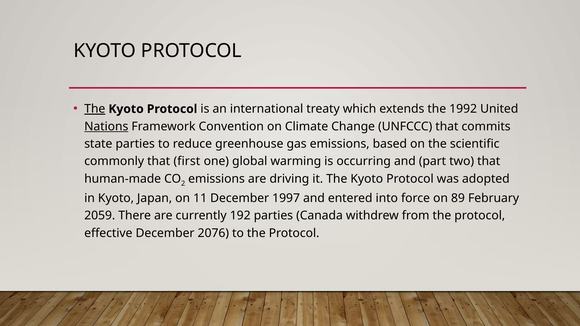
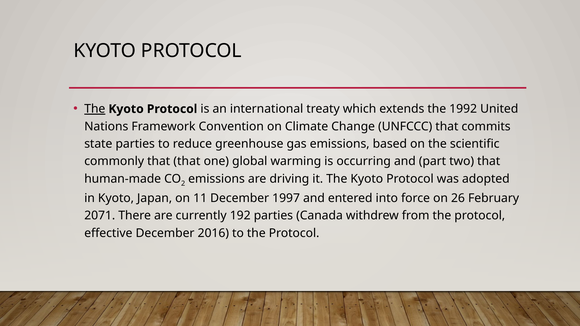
Nations underline: present -> none (106, 126)
that first: first -> that (187, 161)
89: 89 -> 26 (458, 198)
2059: 2059 -> 2071 (100, 216)
2076: 2076 -> 2016 (213, 233)
